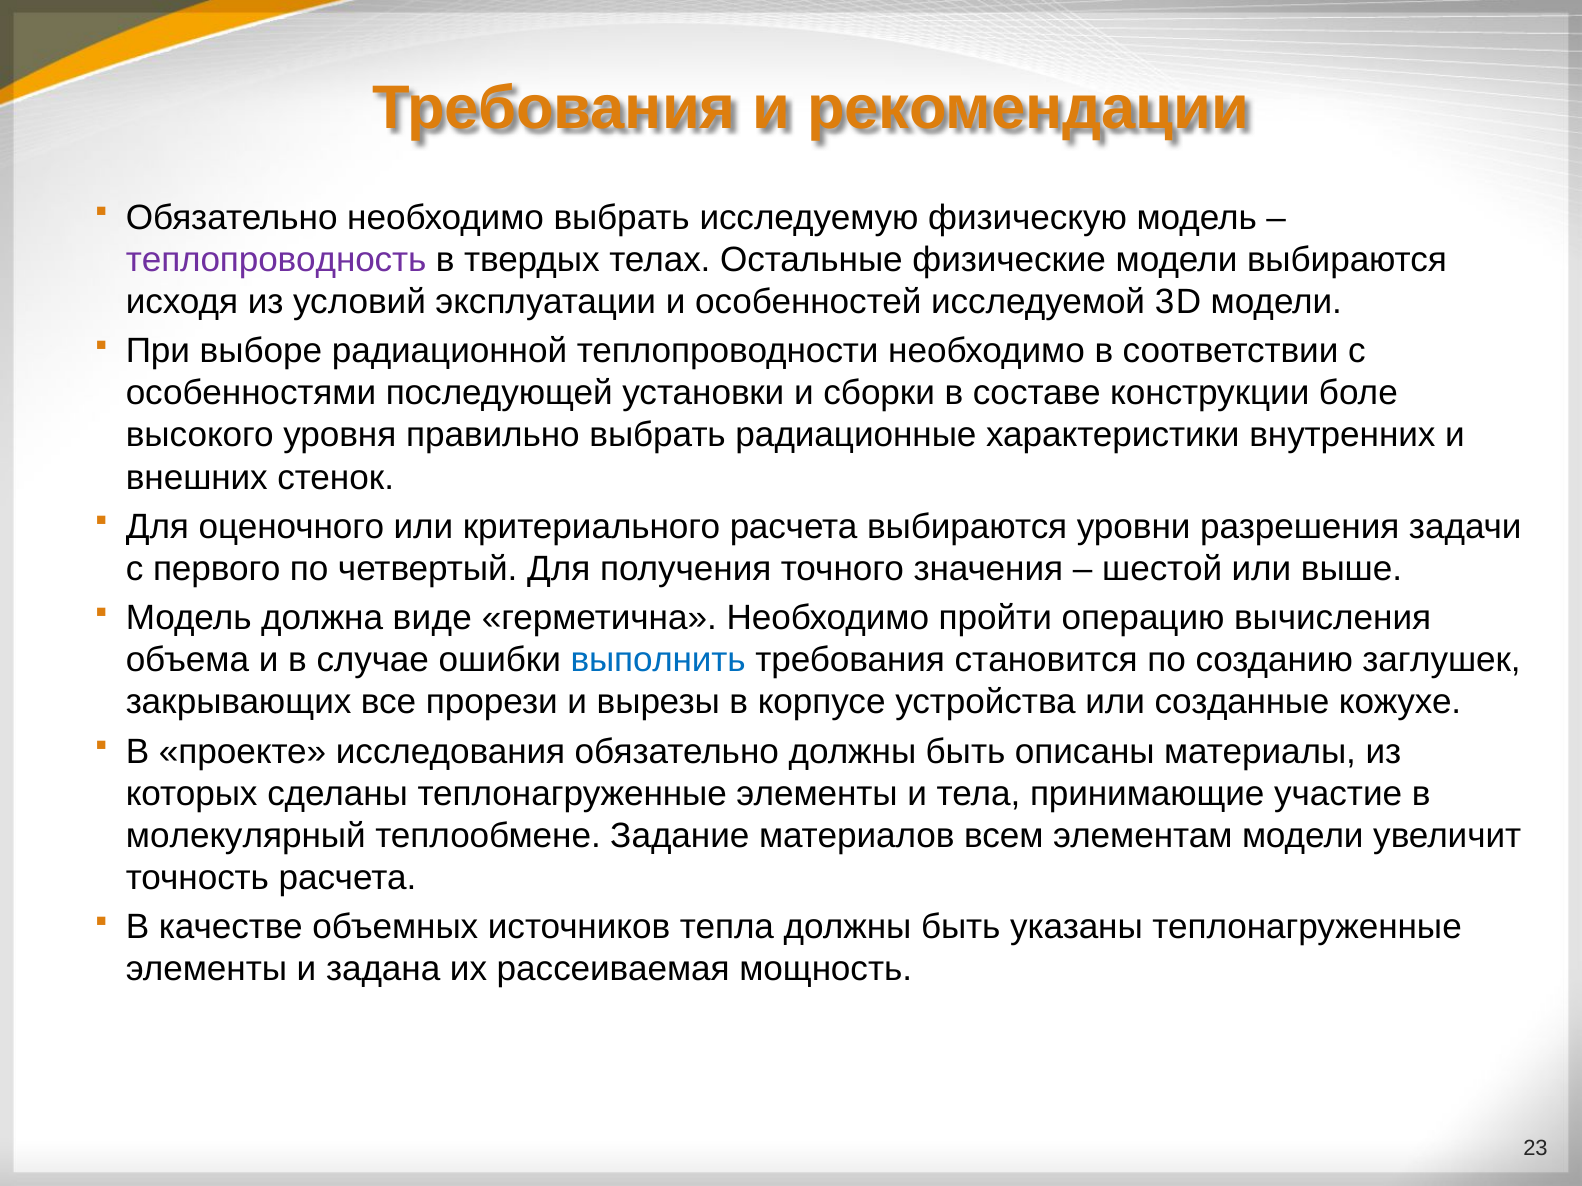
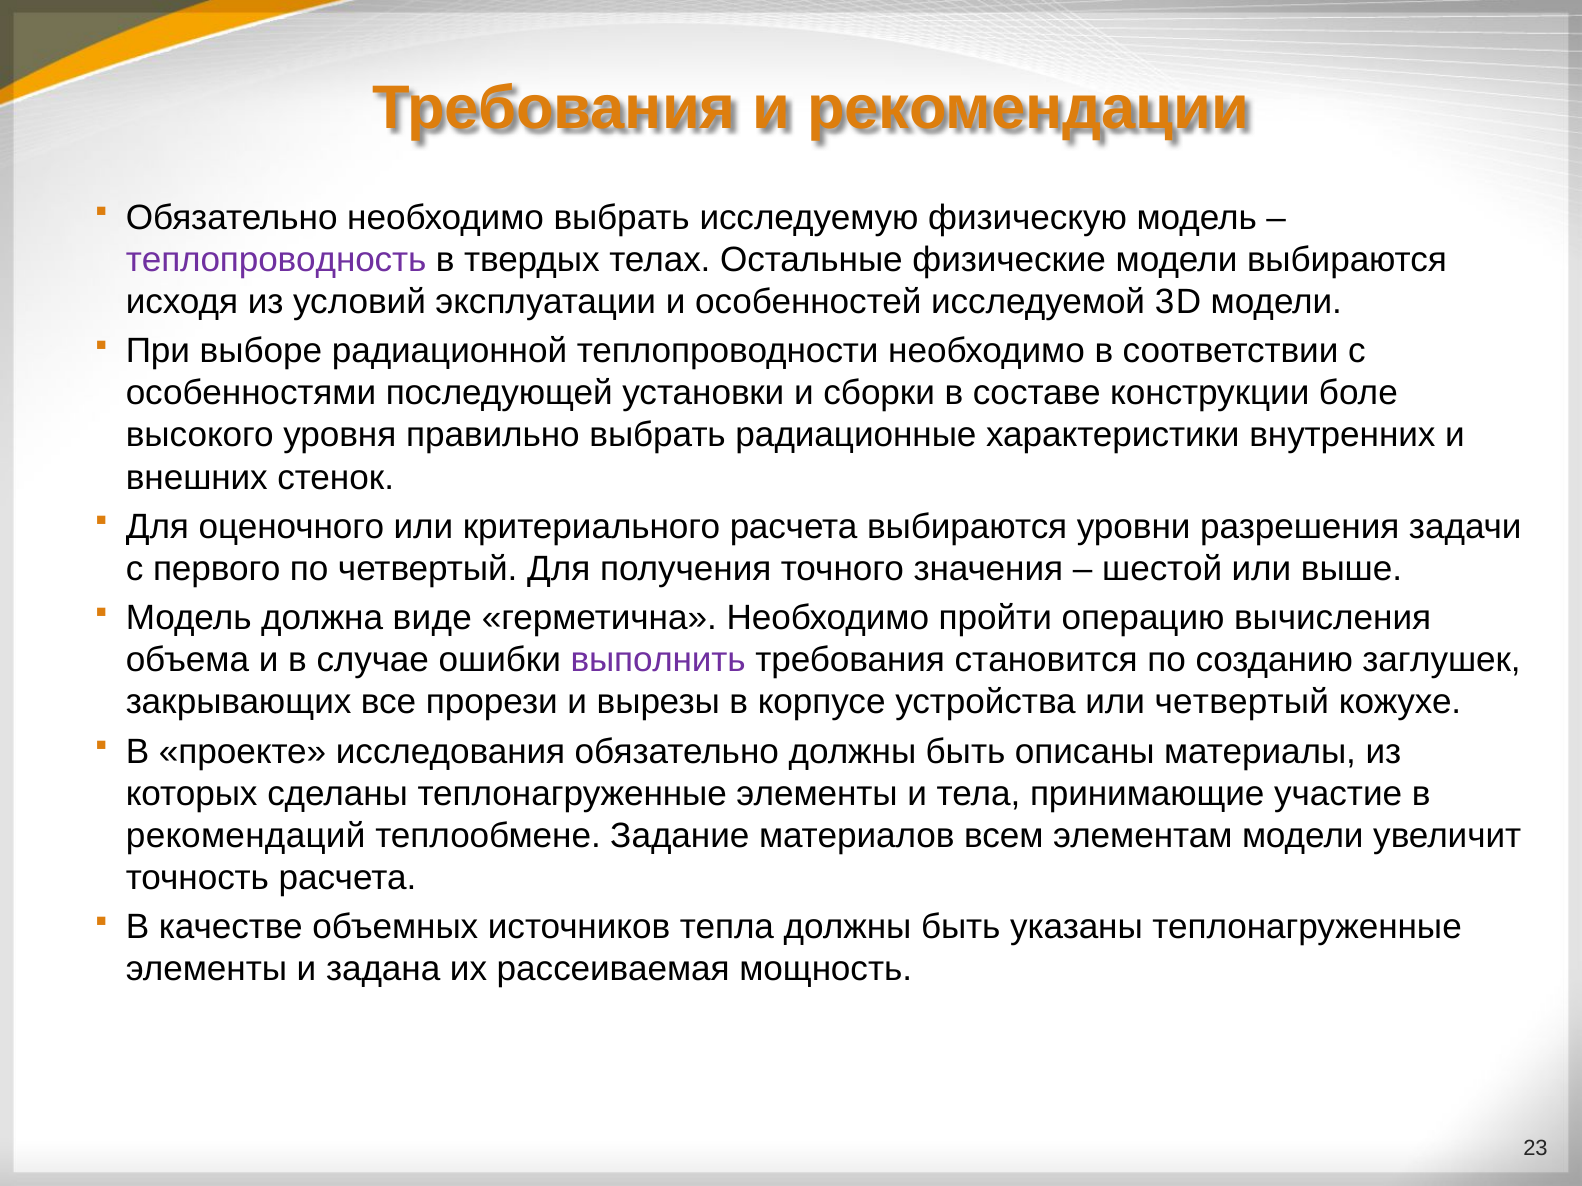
выполнить colour: blue -> purple (658, 660)
или созданные: созданные -> четвертый (1242, 703)
молекулярный: молекулярный -> рекомендаций (246, 836)
